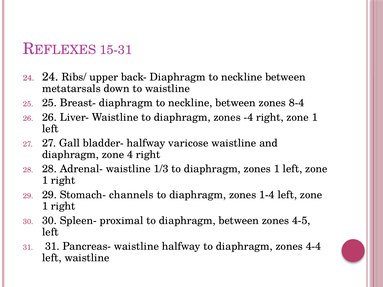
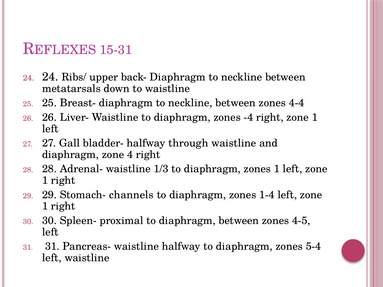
8-4: 8-4 -> 4-4 (297, 103)
varicose: varicose -> through (188, 143)
4-4: 4-4 -> 5-4 (313, 247)
